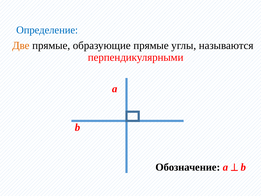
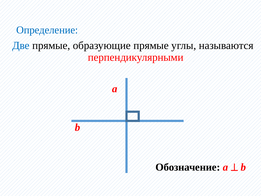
Две colour: orange -> blue (21, 45)
